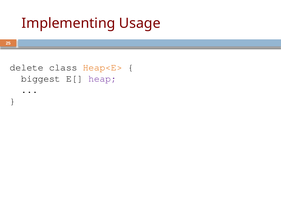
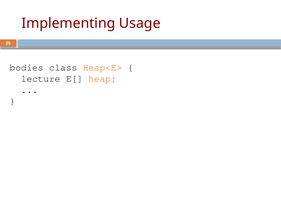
delete: delete -> bodies (27, 67)
biggest: biggest -> lecture (41, 79)
heap colour: purple -> orange (103, 79)
